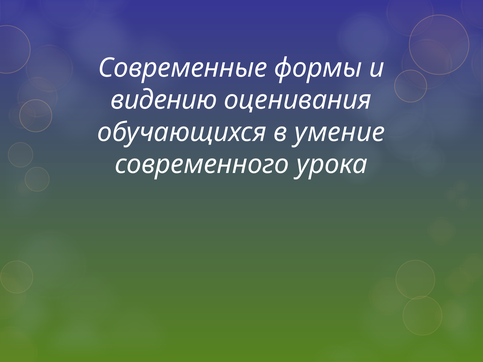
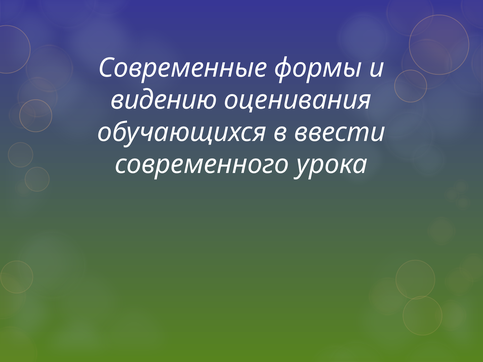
умение: умение -> ввести (340, 132)
